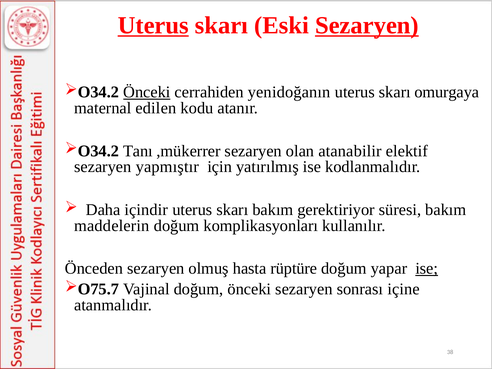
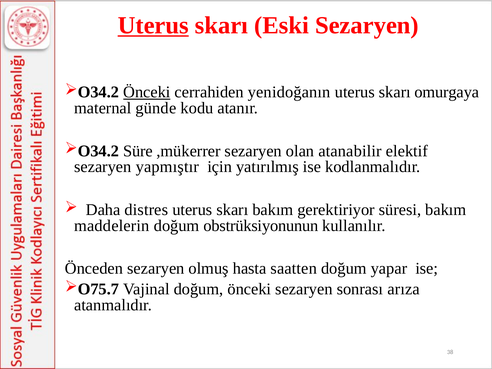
Sezaryen underline: present -> none (367, 25)
edilen: edilen -> günde (156, 108)
Tanı: Tanı -> Süre (138, 151)
içindir: içindir -> distres (146, 210)
komplikasyonları: komplikasyonları -> obstrüksiyonunun (261, 226)
rüptüre: rüptüre -> saatten (294, 269)
ise underline: present -> none (427, 269)
içine: içine -> arıza (404, 289)
